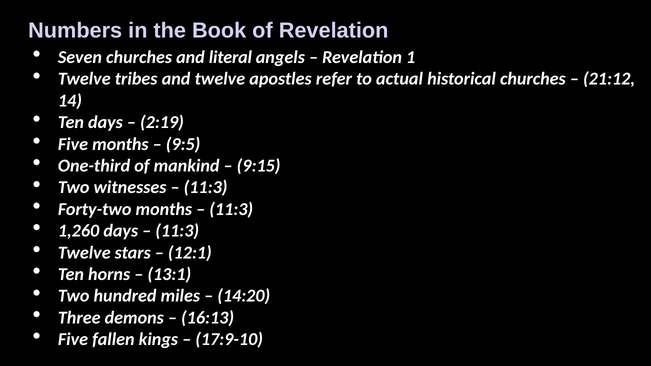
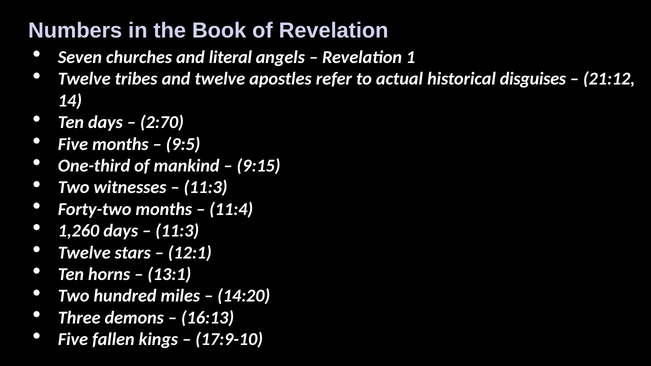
historical churches: churches -> disguises (533, 79)
2:19: 2:19 -> 2:70 (162, 122)
11:3: 11:3 -> 11:4 (231, 209)
